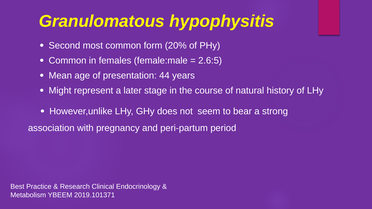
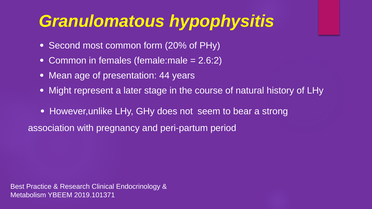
2.6:5: 2.6:5 -> 2.6:2 (210, 61)
